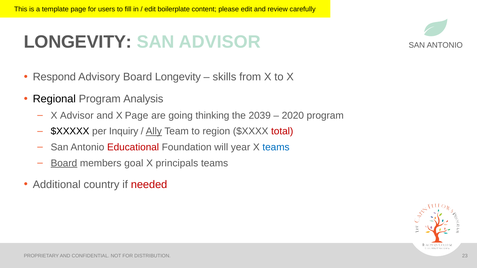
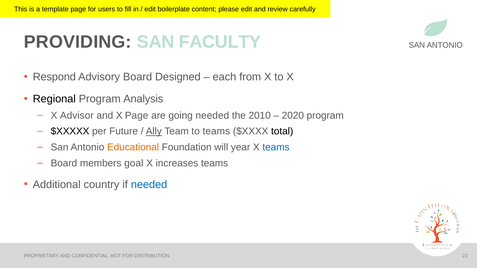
LONGEVITY: LONGEVITY -> PROVIDING (78, 42)
SAN ADVISOR: ADVISOR -> FACULTY (220, 42)
Board Longevity: Longevity -> Designed (178, 77)
skills: skills -> each (224, 77)
going thinking: thinking -> needed (212, 116)
2039: 2039 -> 2010 (260, 116)
Inquiry: Inquiry -> Future (124, 131)
to region: region -> teams (216, 131)
total colour: red -> black (282, 131)
Educational colour: red -> orange (133, 147)
Board underline: present -> none (64, 163)
principals: principals -> increases (177, 163)
needed colour: red -> blue (149, 185)
